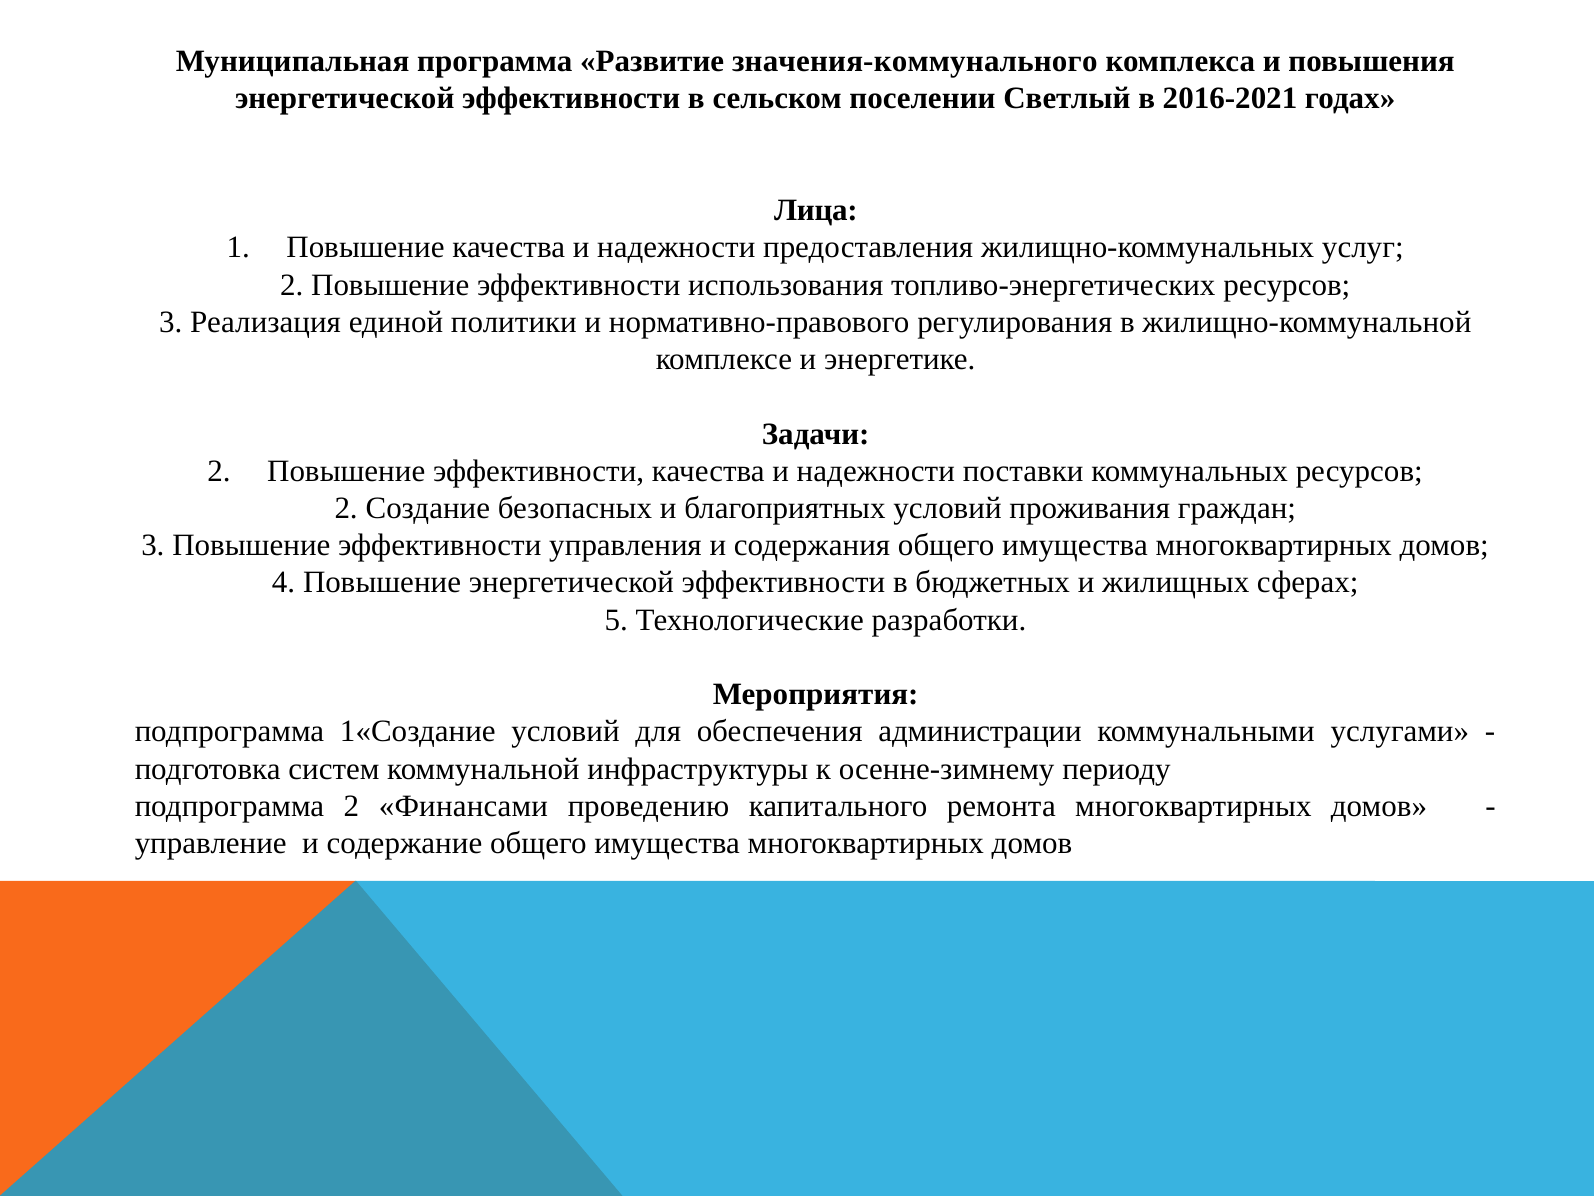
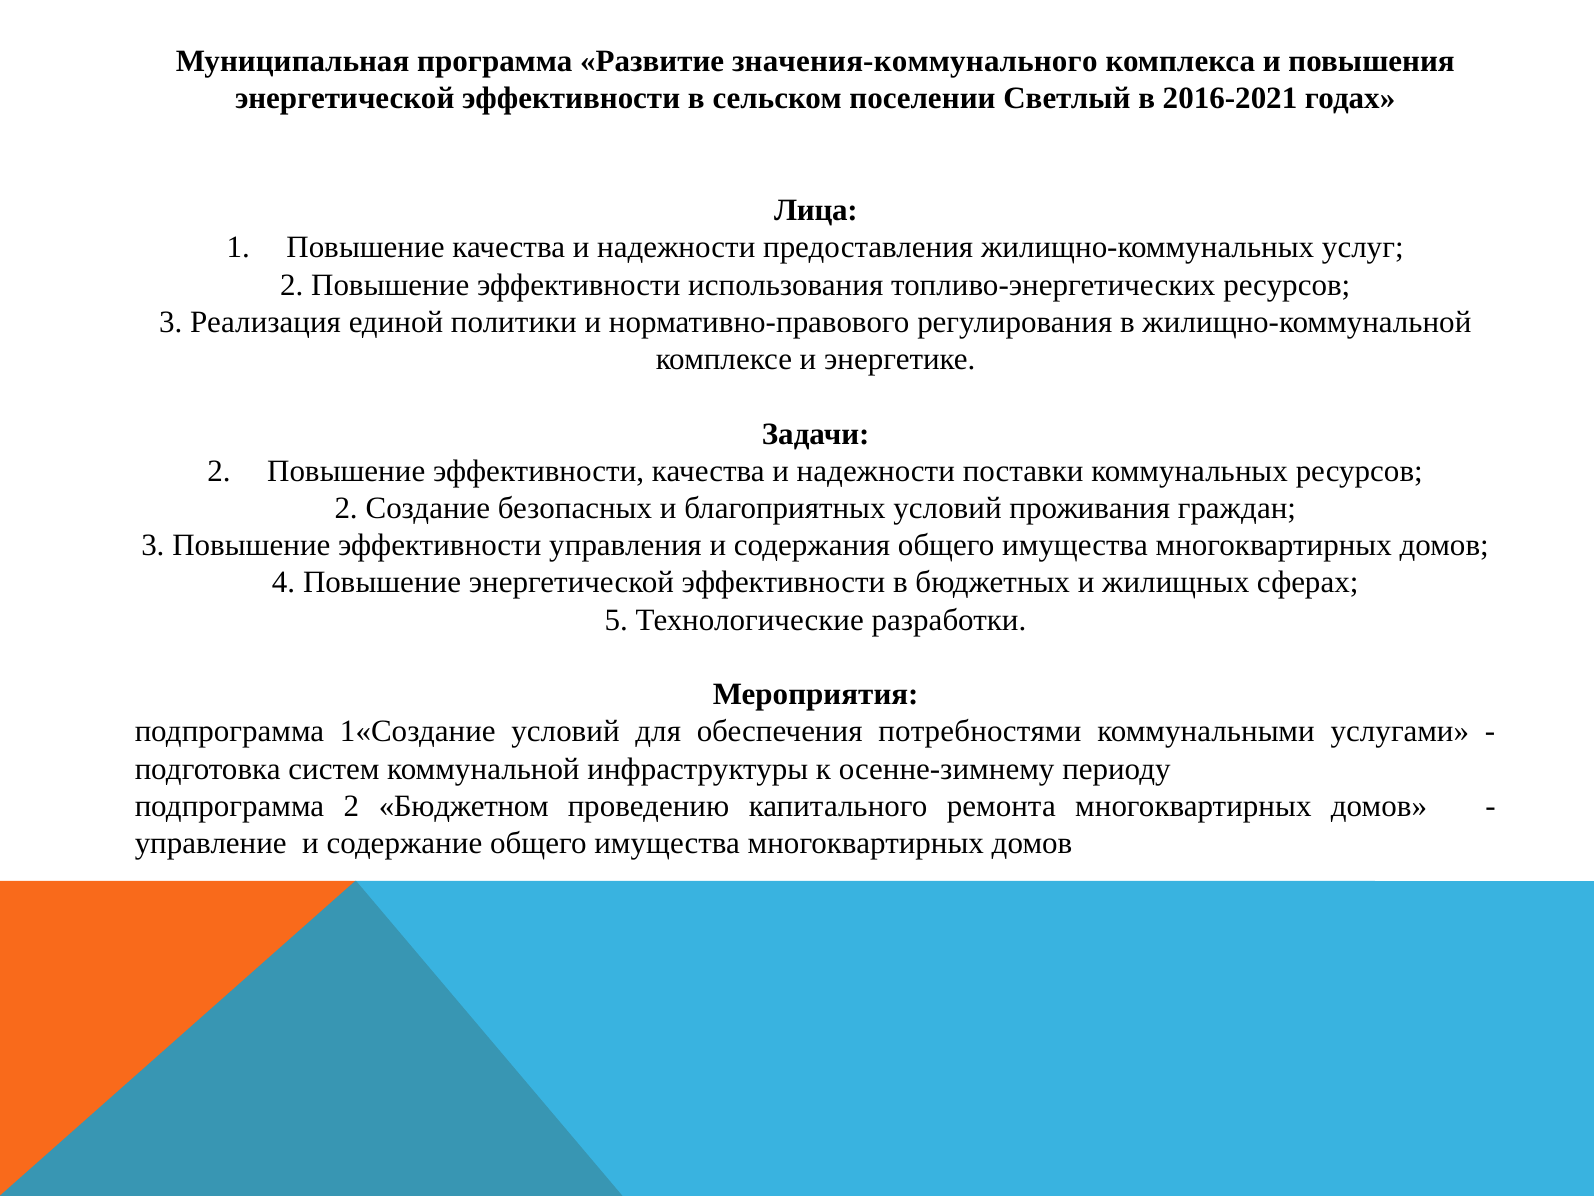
администрации: администрации -> потребностями (980, 731)
Финансами: Финансами -> Бюджетном (464, 806)
